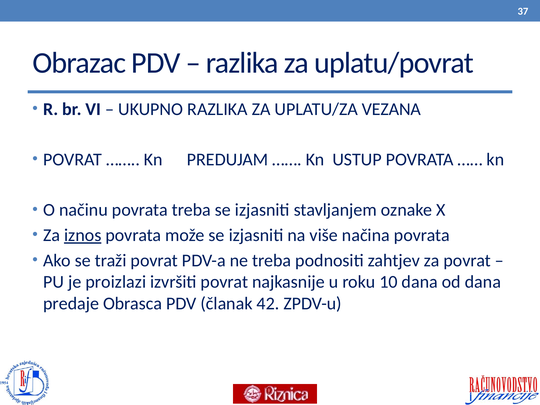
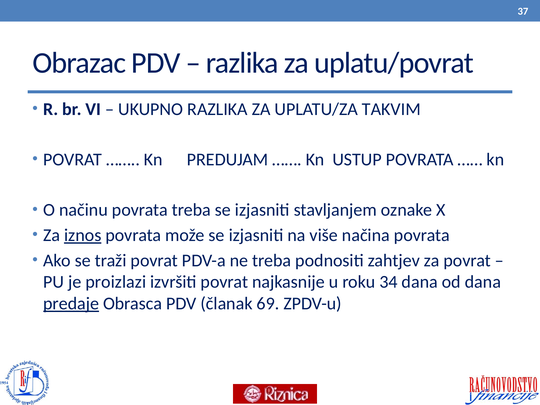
VEZANA: VEZANA -> TAKVIM (391, 109)
10: 10 -> 34 (388, 282)
predaje underline: none -> present (71, 304)
42: 42 -> 69 (268, 304)
